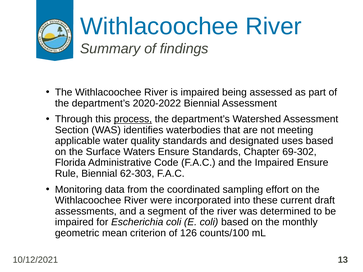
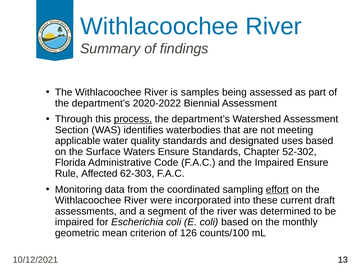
is impaired: impaired -> samples (200, 92)
69-302: 69-302 -> 52-302 (299, 152)
Rule Biennial: Biennial -> Affected (99, 174)
effort underline: none -> present (277, 190)
